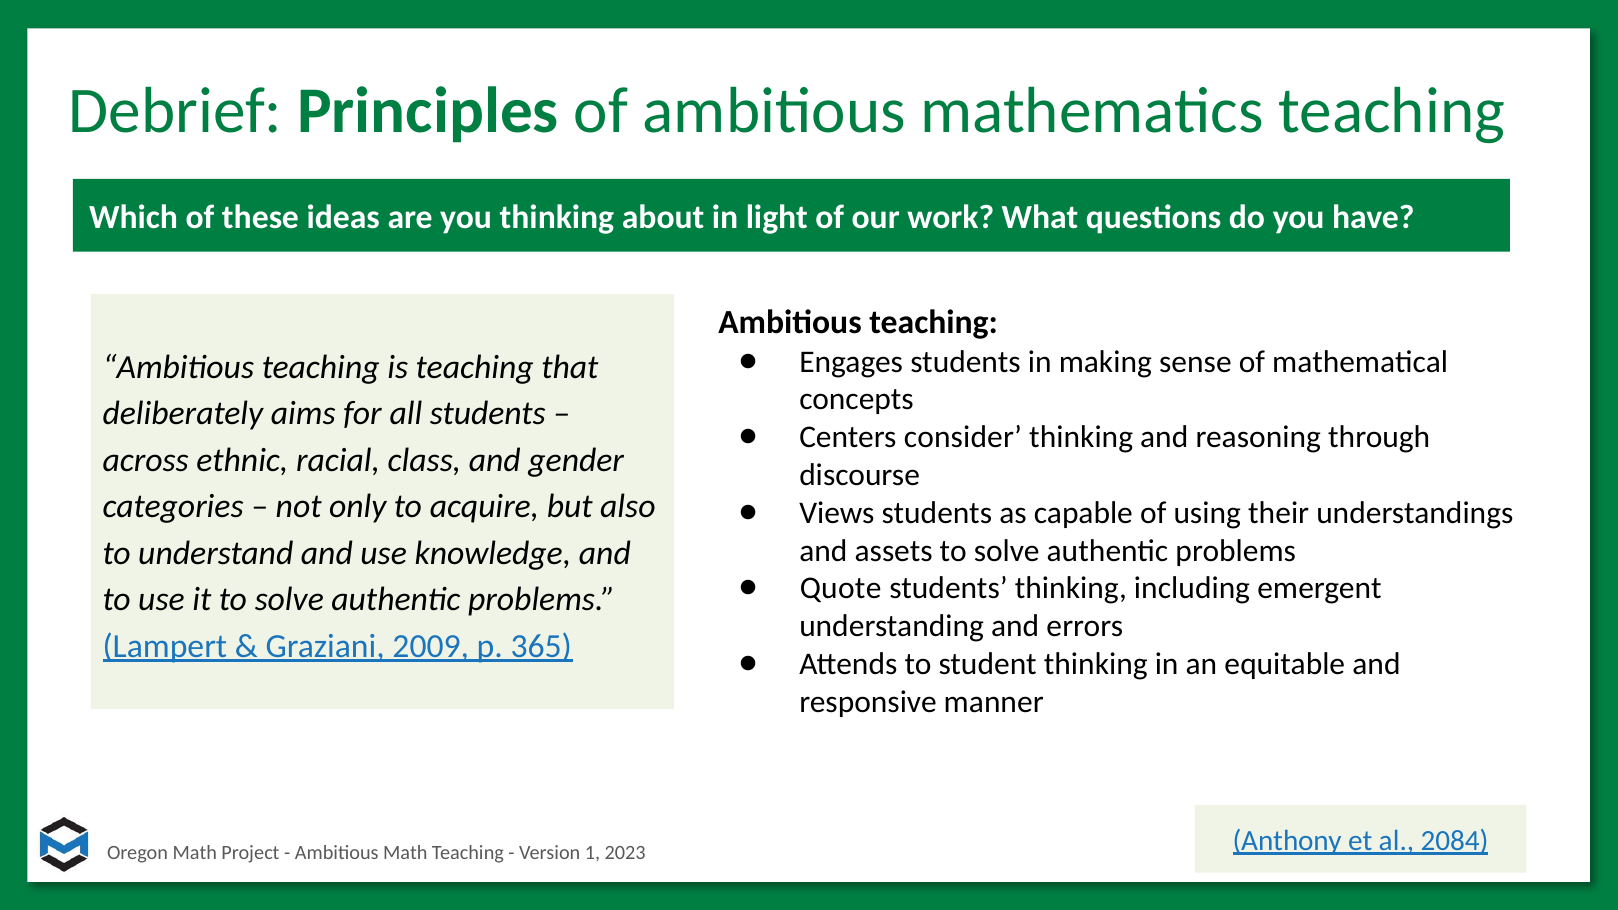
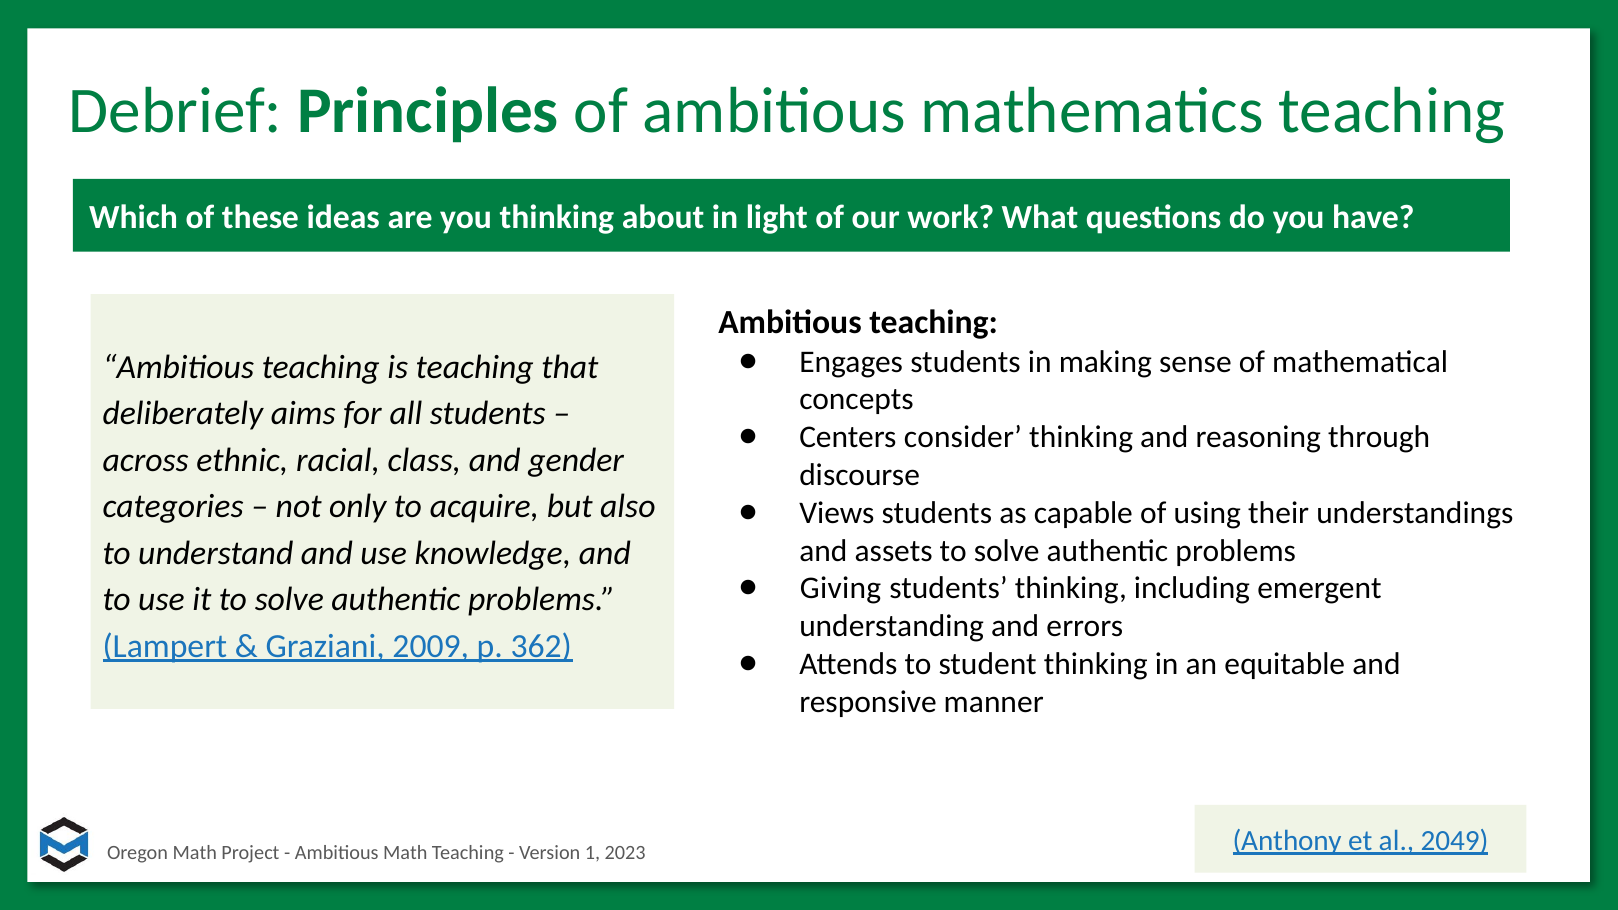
Quote: Quote -> Giving (841, 589)
365: 365 -> 362 (541, 646)
2084: 2084 -> 2049 (1455, 841)
